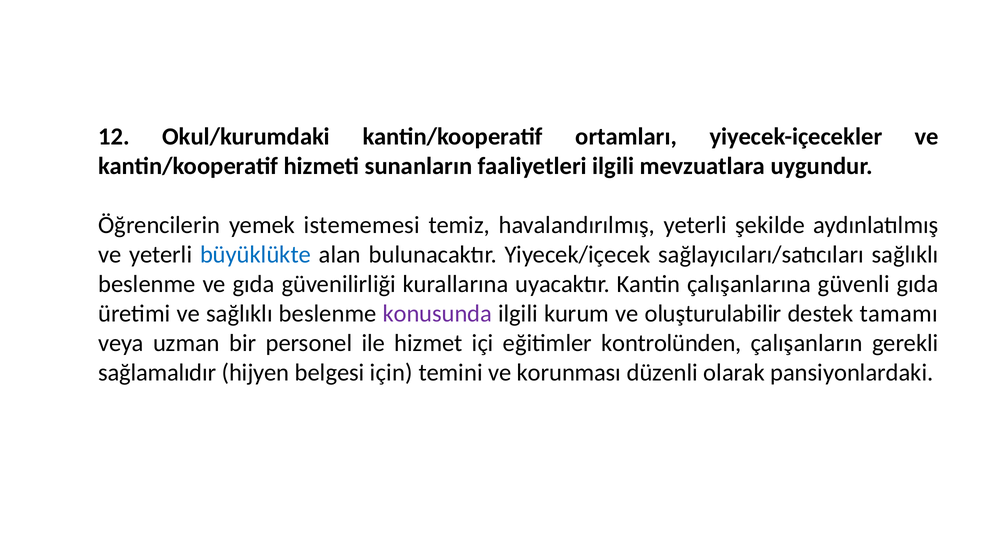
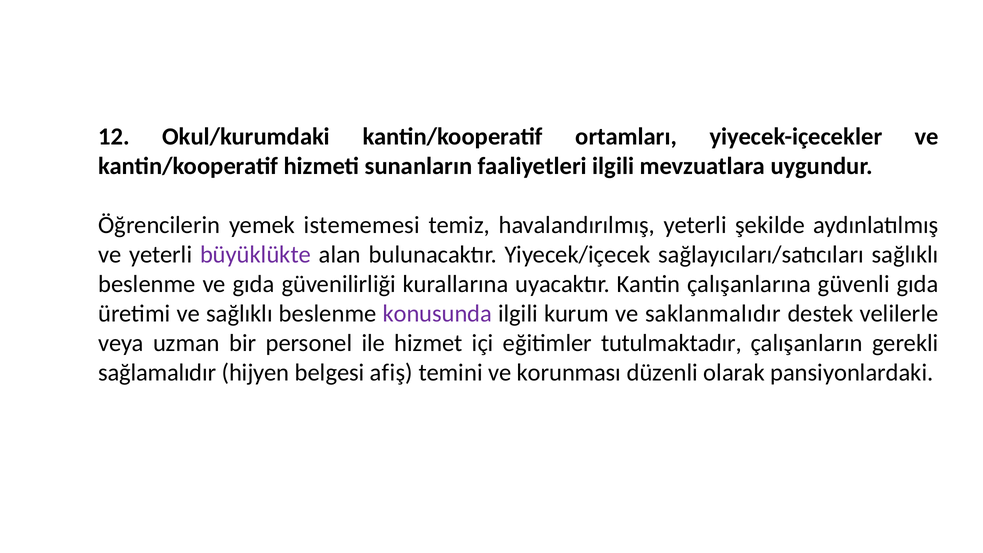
büyüklükte colour: blue -> purple (256, 255)
oluşturulabilir: oluşturulabilir -> saklanmalıdır (713, 314)
tamamı: tamamı -> velilerle (899, 314)
kontrolünden: kontrolünden -> tutulmaktadır (671, 343)
için: için -> afiş (391, 373)
